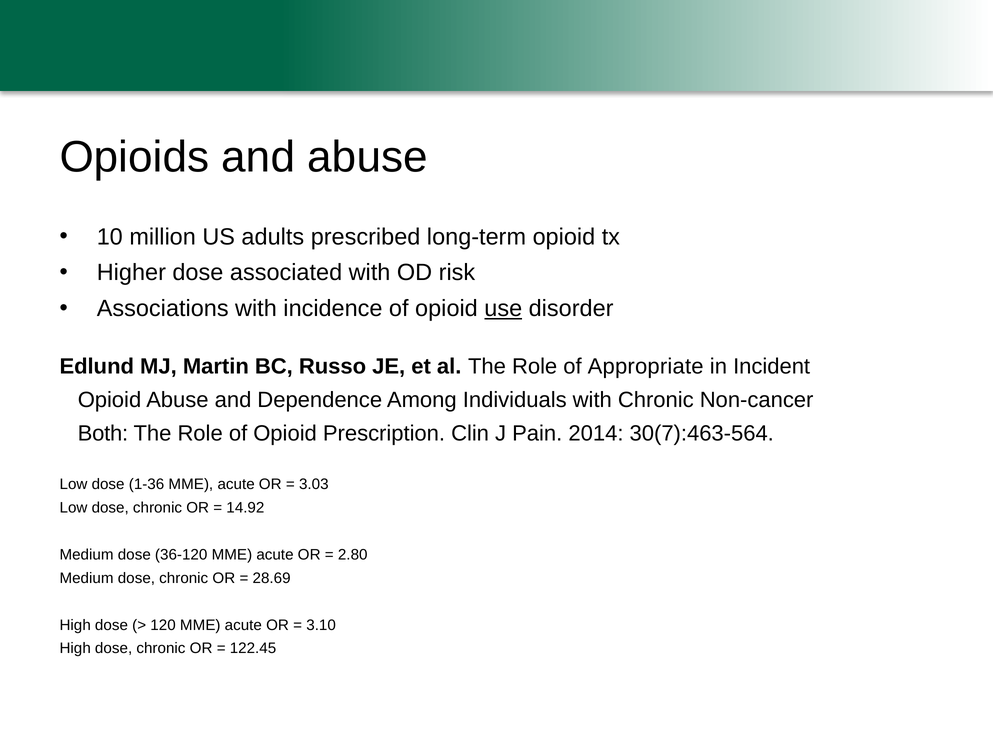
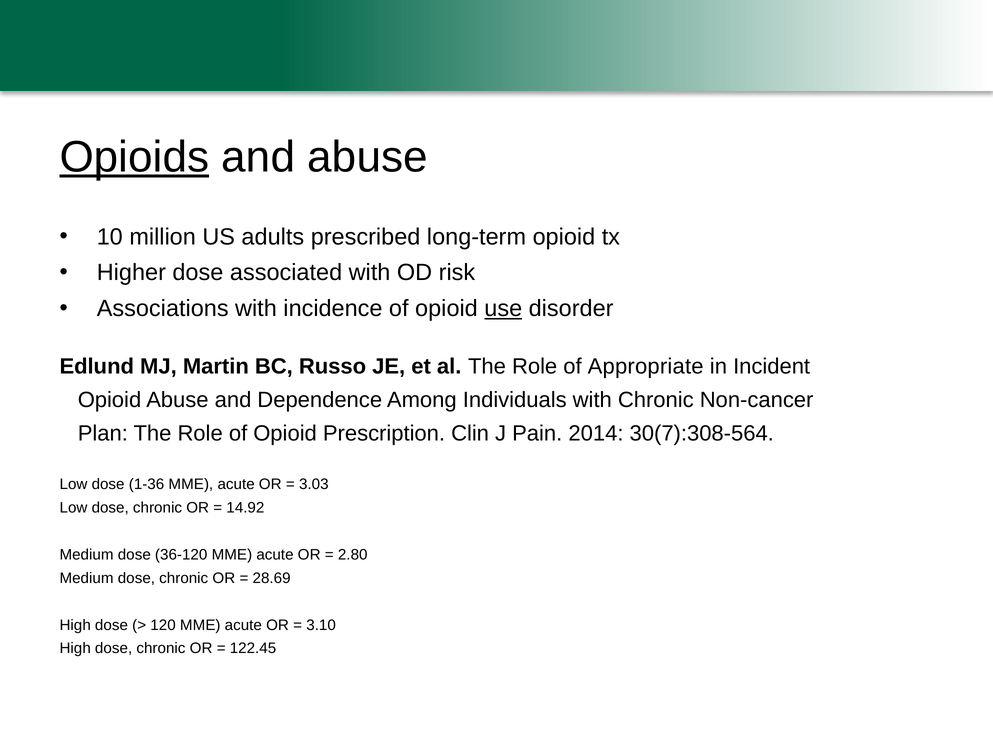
Opioids underline: none -> present (134, 157)
Both: Both -> Plan (103, 434)
30(7):463-564: 30(7):463-564 -> 30(7):308-564 (702, 434)
